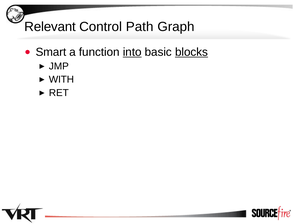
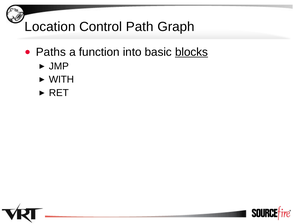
Relevant: Relevant -> Location (50, 27)
Smart: Smart -> Paths (51, 52)
into underline: present -> none (132, 52)
